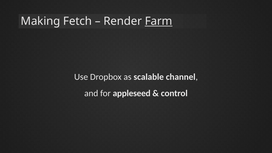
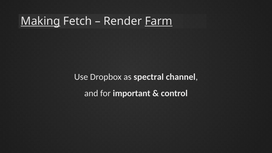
Making underline: none -> present (41, 21)
scalable: scalable -> spectral (149, 77)
appleseed: appleseed -> important (132, 93)
